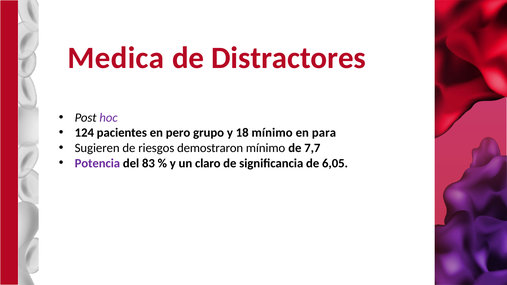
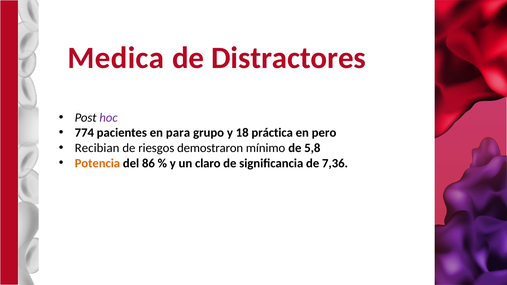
124: 124 -> 774 (84, 133)
pero: pero -> para (178, 133)
18 mínimo: mínimo -> práctica (272, 133)
para: para -> pero (324, 133)
Sugieren: Sugieren -> Recibian (97, 148)
7,7: 7,7 -> 5,8 (312, 148)
Potencia colour: purple -> orange (97, 163)
83: 83 -> 86 (148, 163)
6,05: 6,05 -> 7,36 (335, 163)
